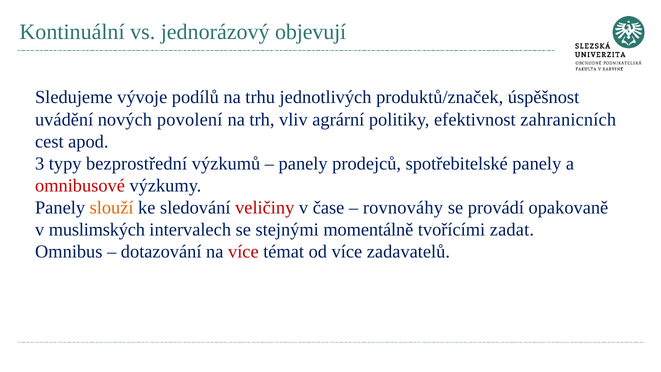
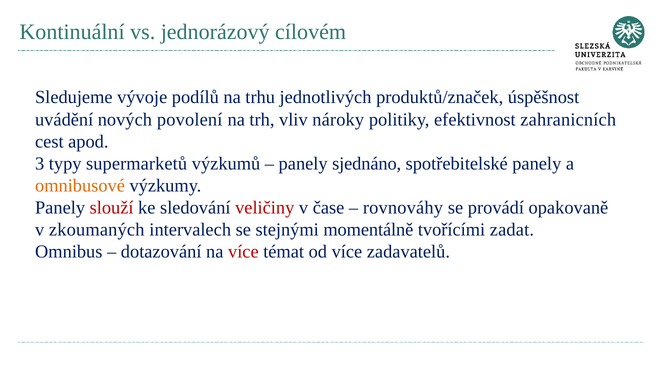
objevují: objevují -> cílovém (311, 32)
agrární: agrární -> nároky (338, 119)
bezprostřední: bezprostřední -> supermarketů (137, 163)
prodejců: prodejců -> sjednáno (367, 163)
omnibusové colour: red -> orange (80, 186)
slouží colour: orange -> red (112, 208)
muslimských: muslimských -> zkoumaných (97, 230)
